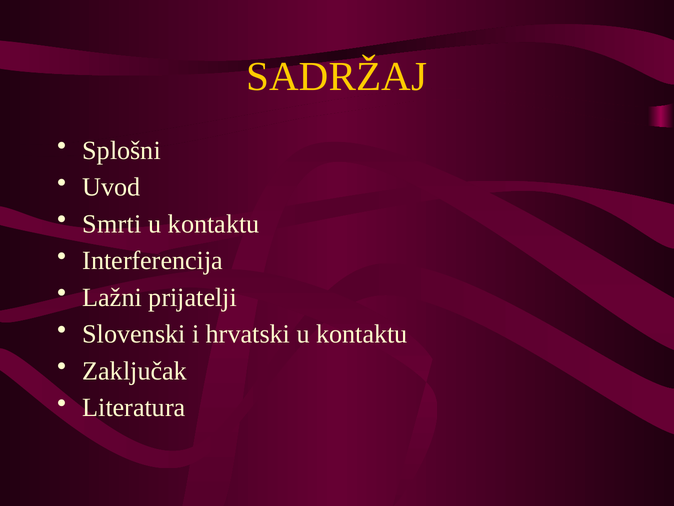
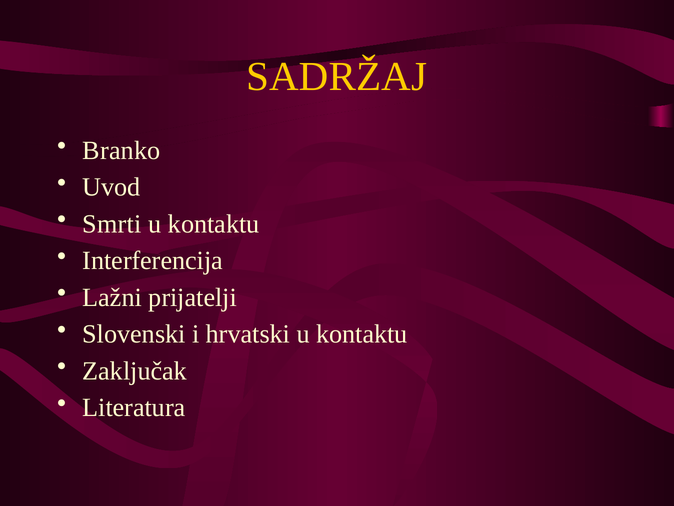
Splošni: Splošni -> Branko (121, 150)
